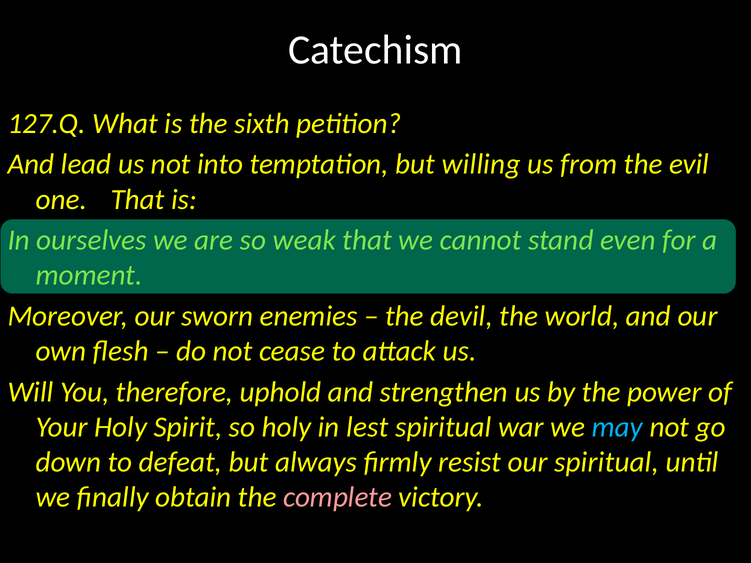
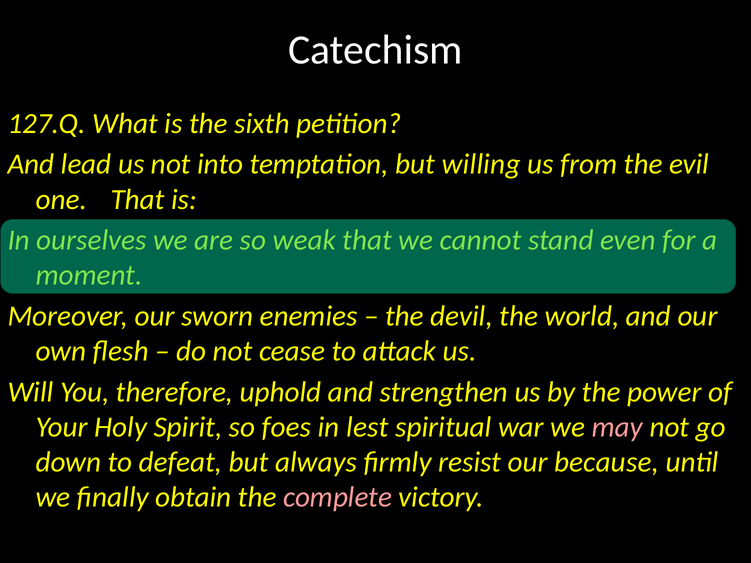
so holy: holy -> foes (286, 427)
may colour: light blue -> pink (617, 427)
our spiritual: spiritual -> because (607, 462)
